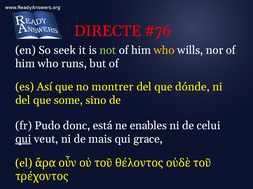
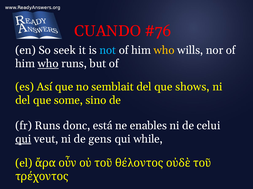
DIRECTE: DIRECTE -> CUANDO (108, 31)
not colour: light green -> light blue (108, 50)
who underline: none -> present (48, 64)
montrer: montrer -> semblait (113, 87)
dónde: dónde -> shows (192, 87)
fr Pudo: Pudo -> Runs (47, 126)
mais: mais -> gens (100, 140)
grace: grace -> while (148, 140)
